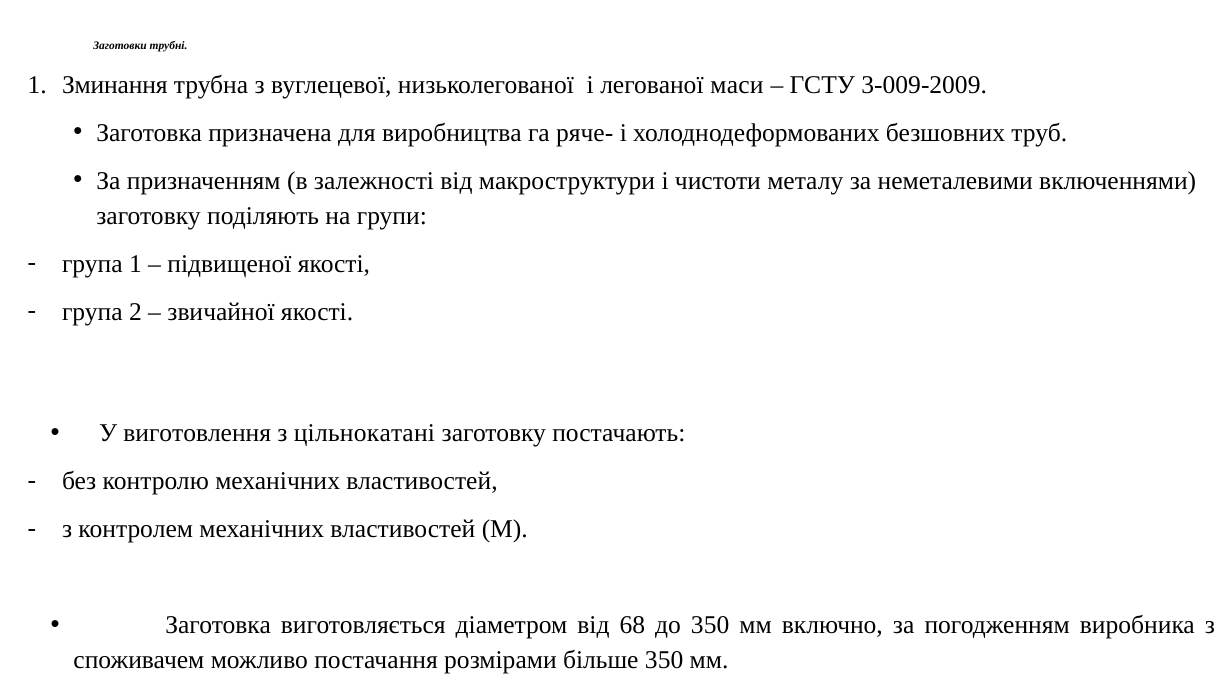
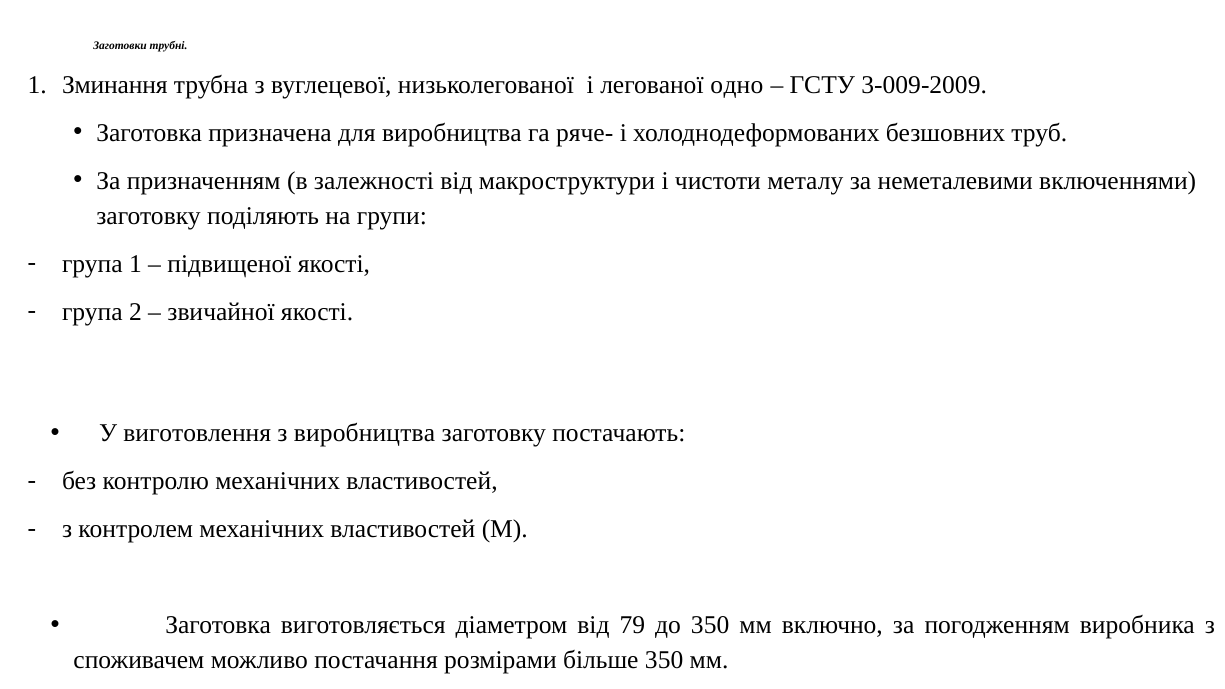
маси: маси -> одно (737, 85)
з цільнокатані: цільнокатані -> виробництва (364, 433)
68: 68 -> 79 (632, 625)
